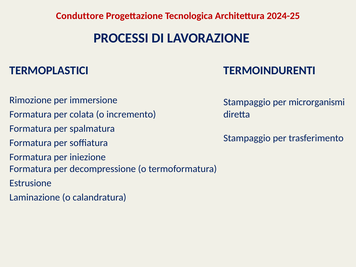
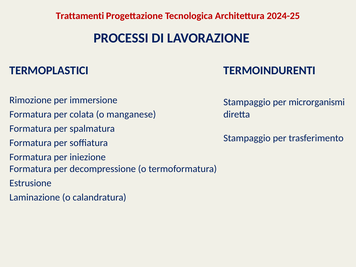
Conduttore: Conduttore -> Trattamenti (80, 16)
incremento: incremento -> manganese (131, 114)
